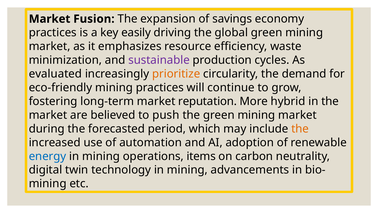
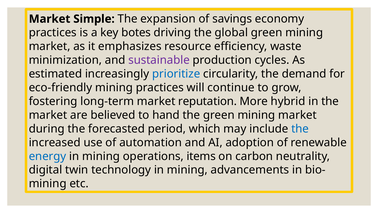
Fusion: Fusion -> Simple (94, 19)
easily: easily -> botes (136, 33)
evaluated: evaluated -> estimated (55, 74)
prioritize colour: orange -> blue (176, 74)
push: push -> hand (166, 115)
the colour: orange -> blue (300, 129)
